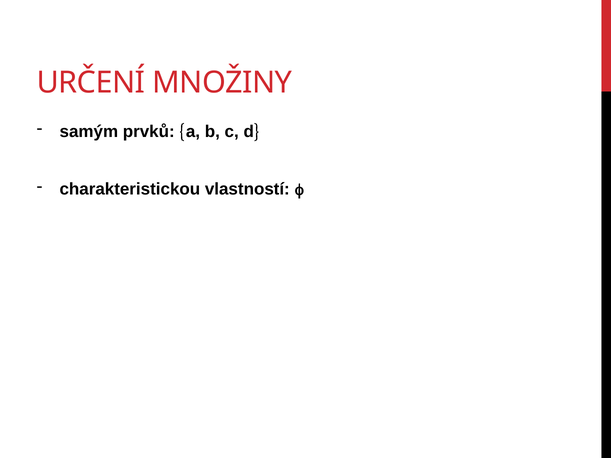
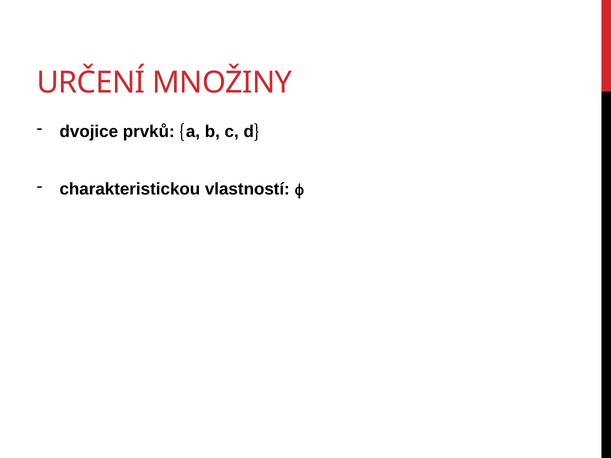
samým: samým -> dvojice (89, 132)
